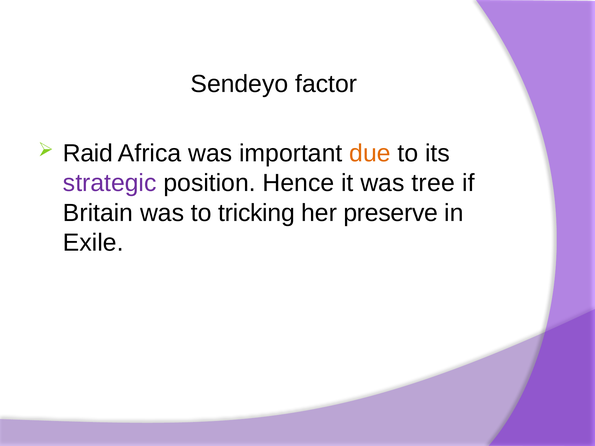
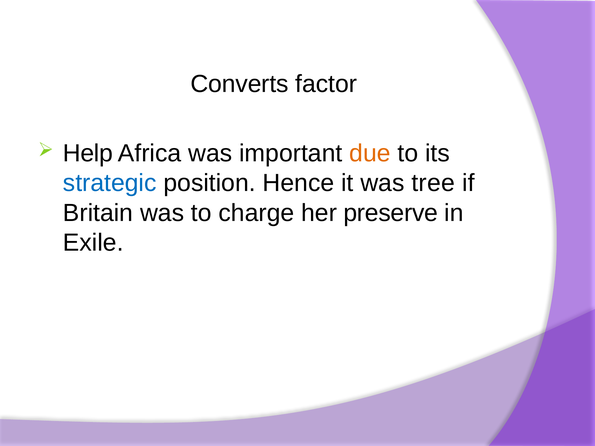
Sendeyo: Sendeyo -> Converts (239, 84)
Raid: Raid -> Help (88, 153)
strategic colour: purple -> blue (110, 183)
tricking: tricking -> charge (256, 213)
